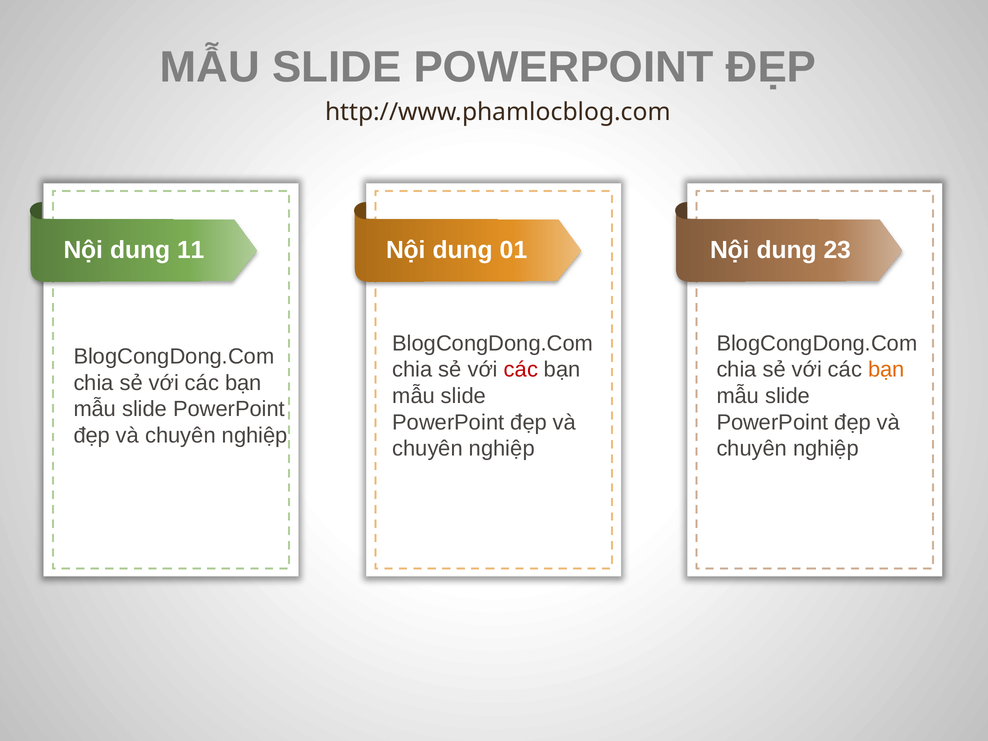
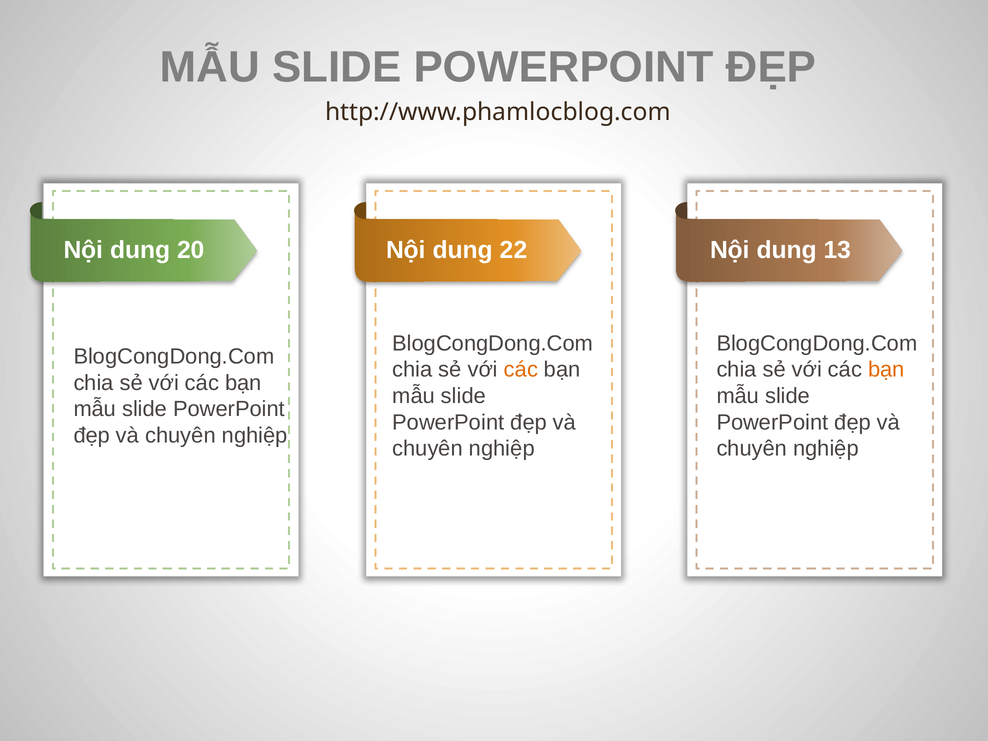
11: 11 -> 20 (191, 250)
01: 01 -> 22 (514, 250)
23: 23 -> 13 (837, 250)
các colour: red -> orange (521, 370)
